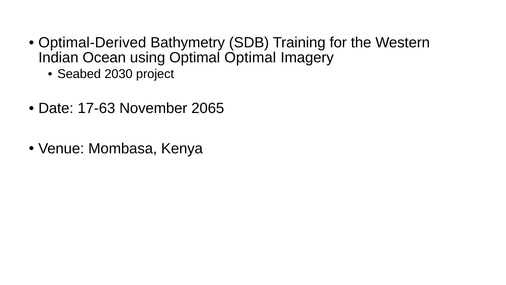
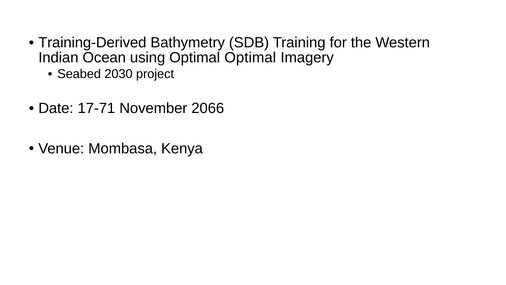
Optimal-Derived: Optimal-Derived -> Training-Derived (92, 43)
17-63: 17-63 -> 17-71 (96, 108)
2065: 2065 -> 2066 (208, 108)
